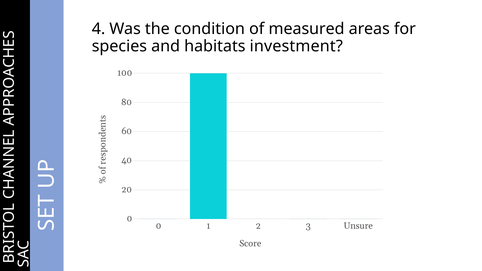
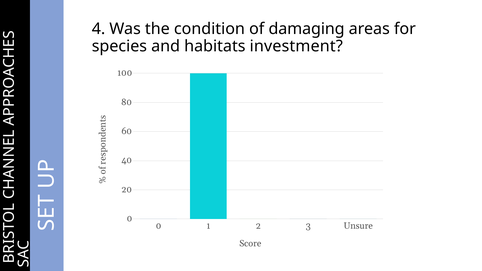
measured: measured -> damaging (307, 29)
